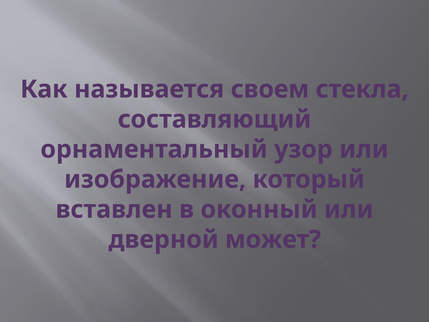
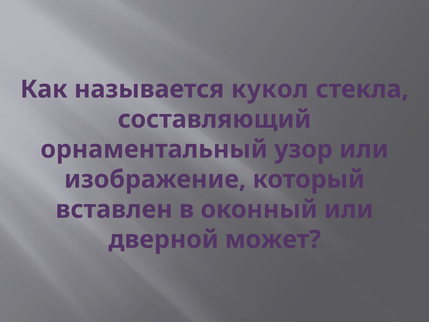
своем: своем -> кукол (270, 89)
